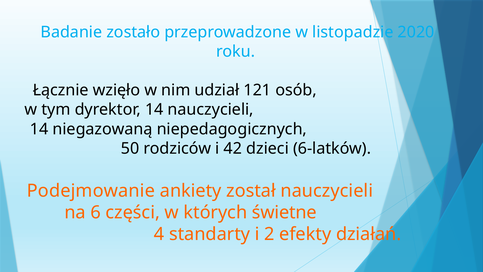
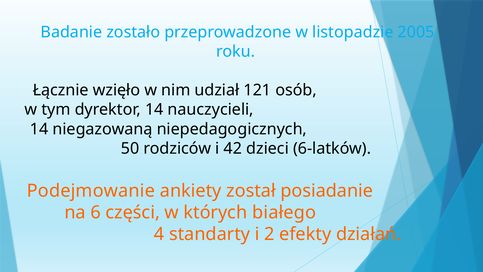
2020: 2020 -> 2005 (416, 32)
został nauczycieli: nauczycieli -> posiadanie (327, 191)
świetne: świetne -> białego (284, 212)
